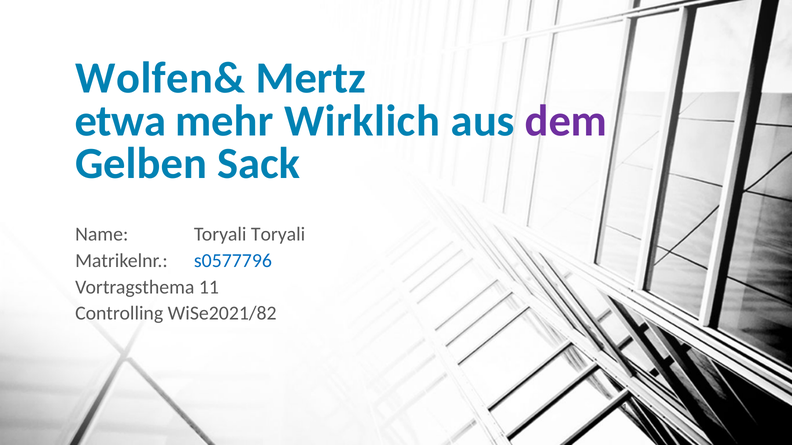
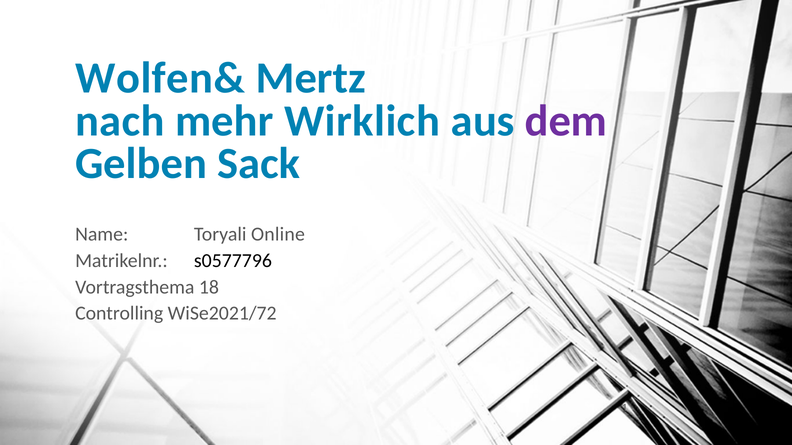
etwa: etwa -> nach (120, 121)
Toryali Toryali: Toryali -> Online (278, 235)
s0577796 colour: blue -> black (233, 261)
11: 11 -> 18 (209, 287)
WiSe2021/82: WiSe2021/82 -> WiSe2021/72 (222, 314)
